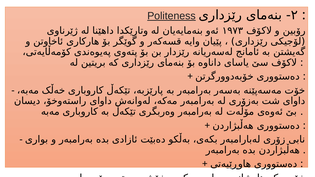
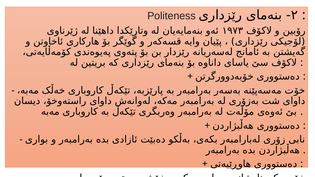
Politeness underline: present -> none (171, 16)
